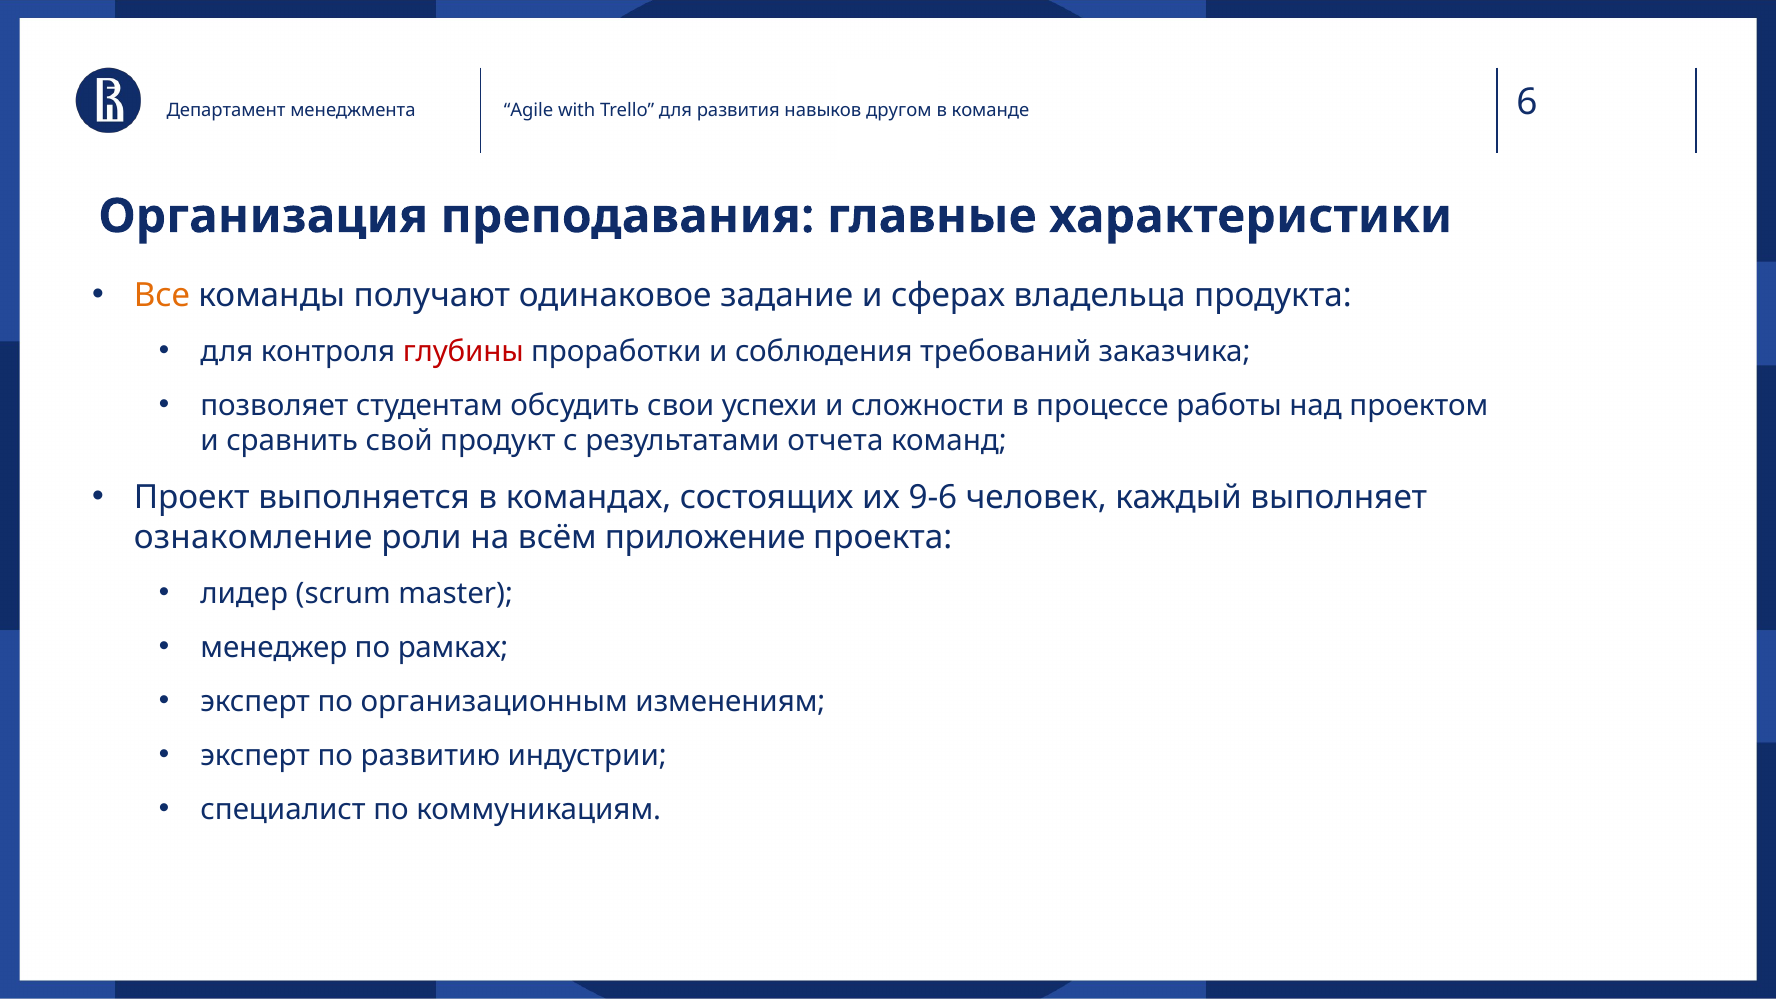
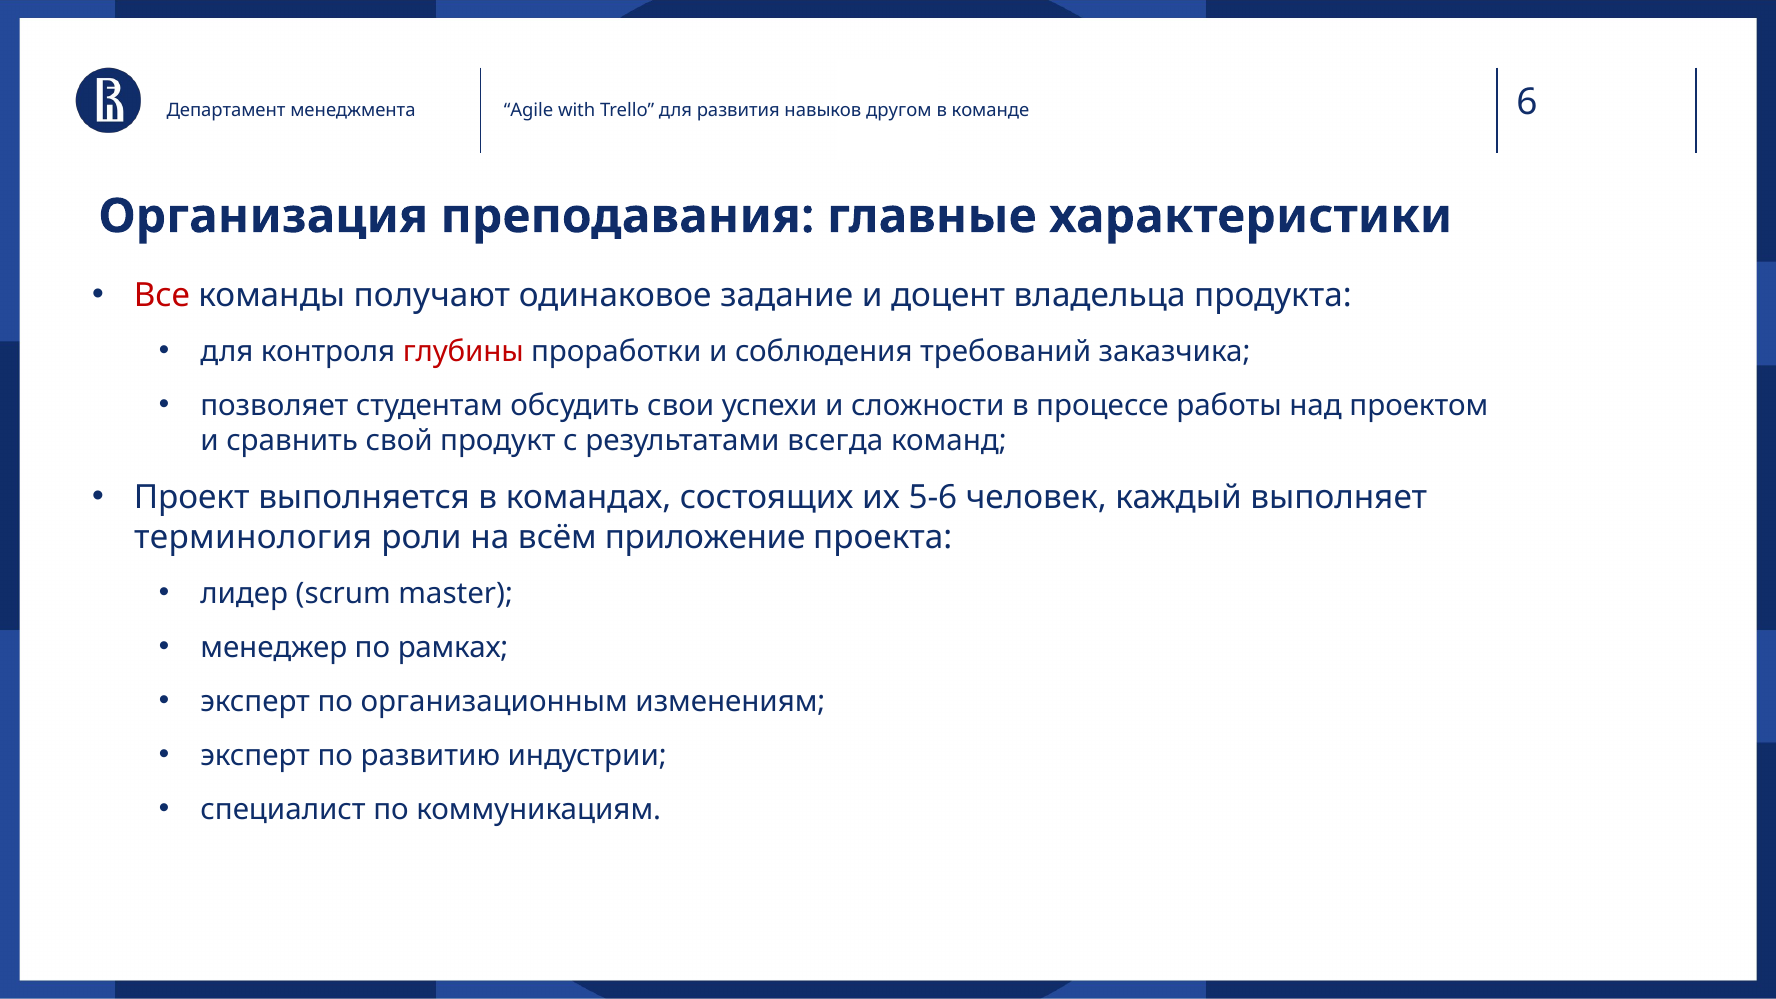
Все colour: orange -> red (162, 296)
сферах: сферах -> доцент (948, 296)
отчета: отчета -> всегда (835, 441)
9-6: 9-6 -> 5-6 (933, 498)
ознакомление: ознакомление -> терминология (253, 537)
